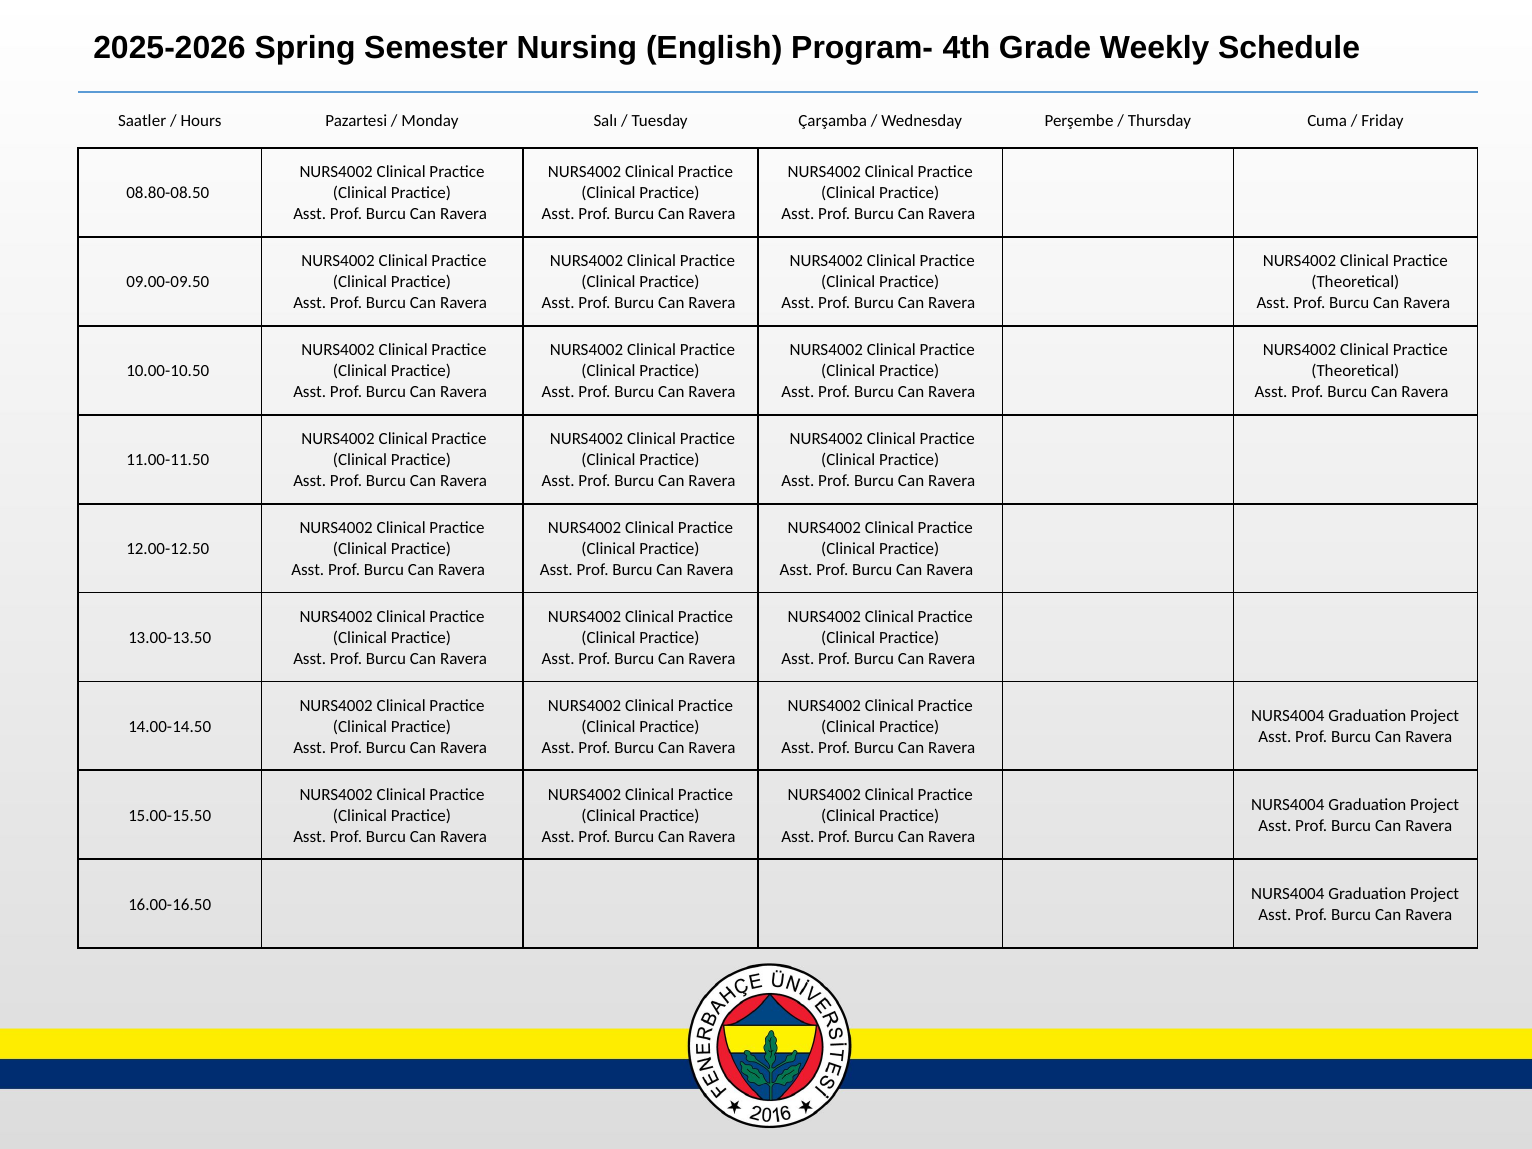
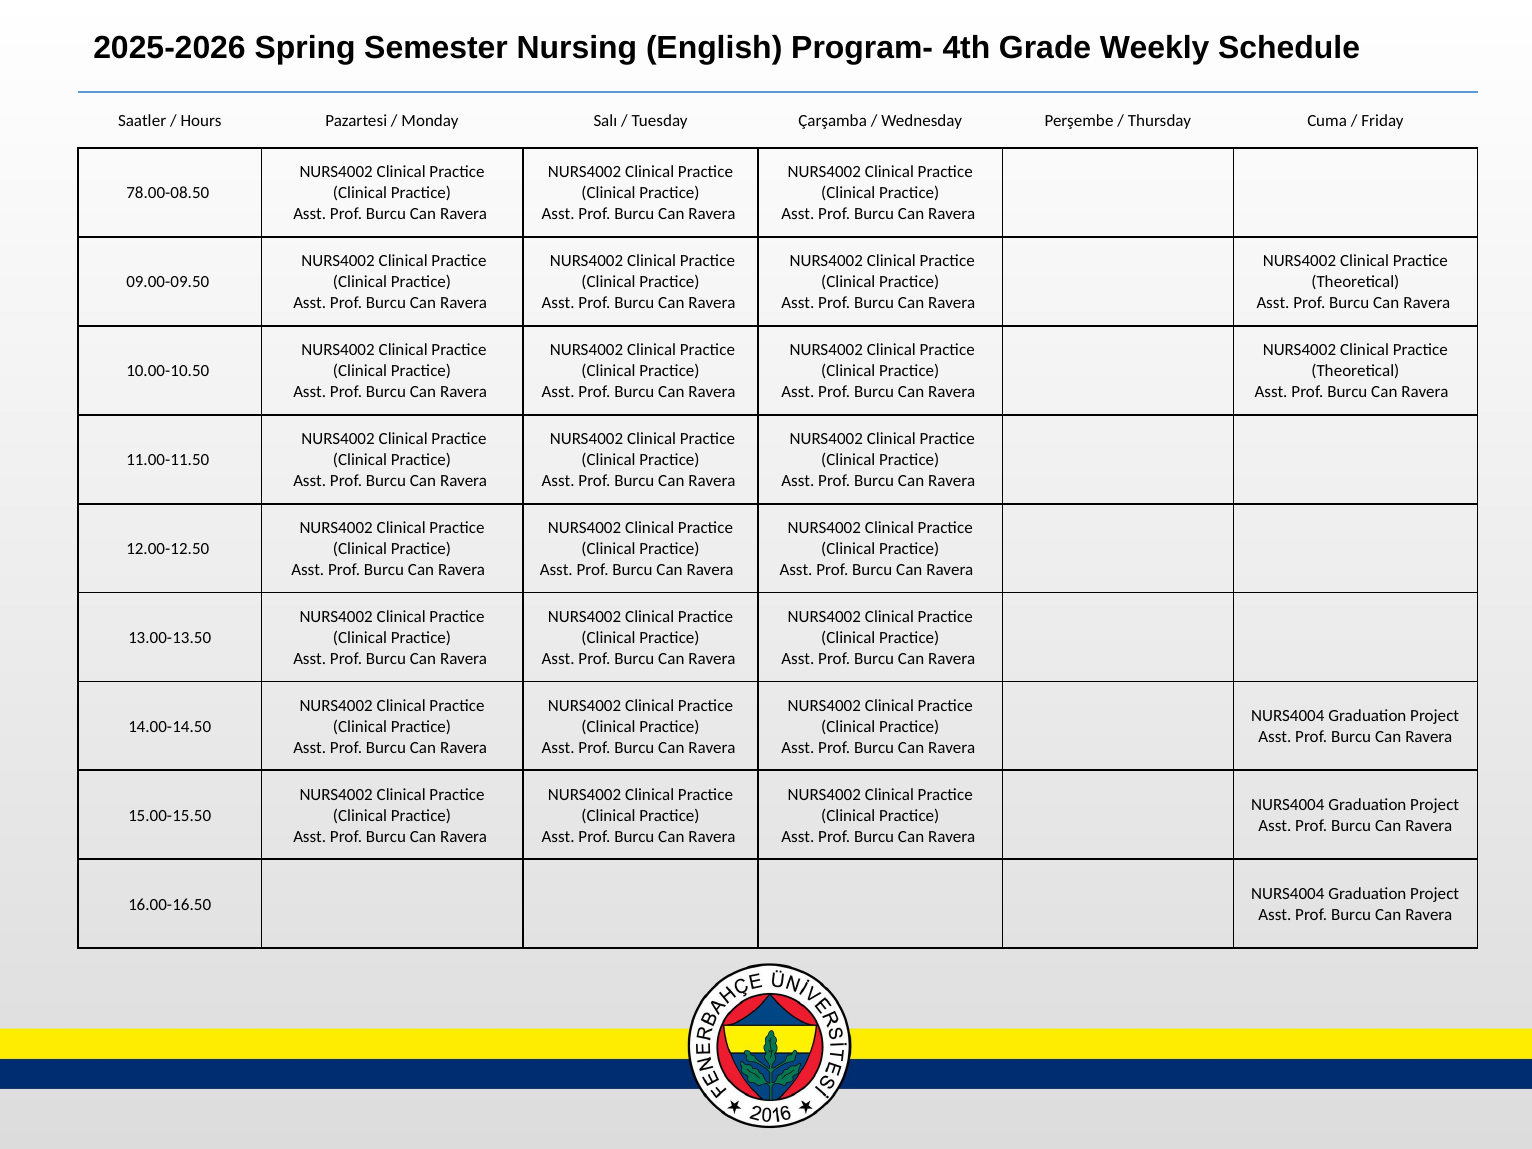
08.80-08.50: 08.80-08.50 -> 78.00-08.50 (168, 193)
